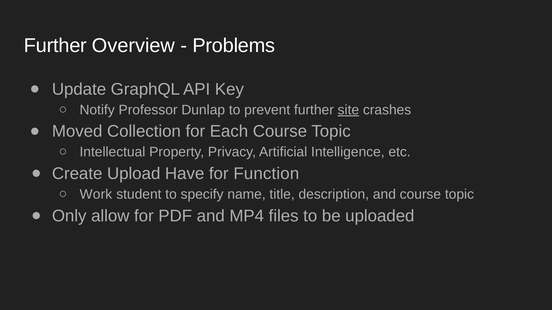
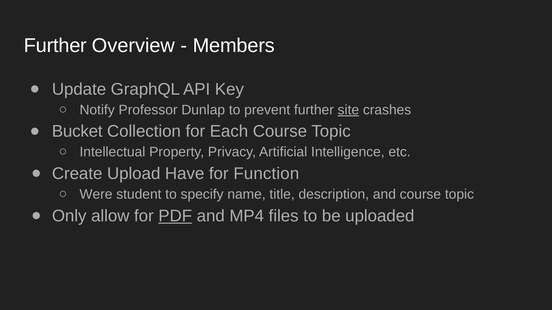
Problems: Problems -> Members (234, 46)
Moved: Moved -> Bucket (77, 132)
Work: Work -> Were (96, 195)
PDF underline: none -> present (175, 216)
